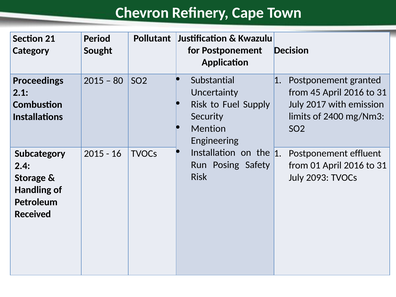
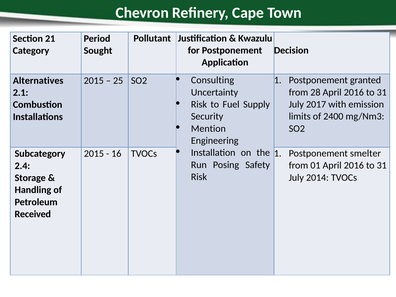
Proceedings: Proceedings -> Alternatives (38, 81)
80: 80 -> 25 (118, 81)
Substantial: Substantial -> Consulting (213, 80)
45: 45 -> 28 (315, 92)
effluent: effluent -> smelter (366, 153)
2093: 2093 -> 2014 (317, 178)
